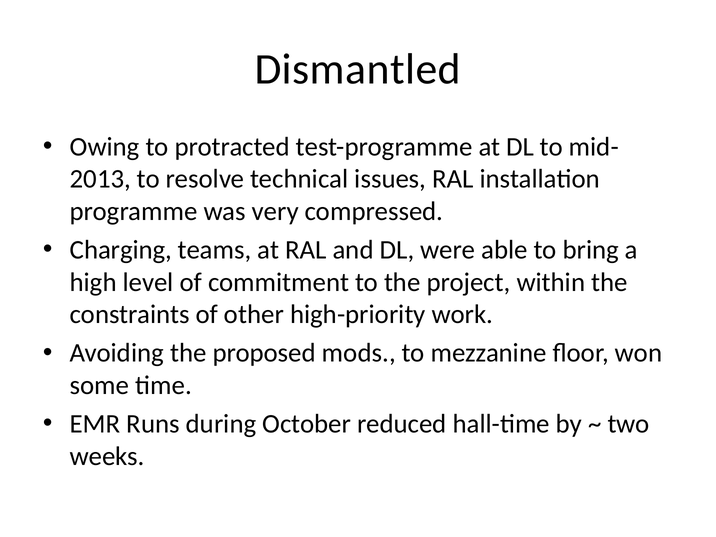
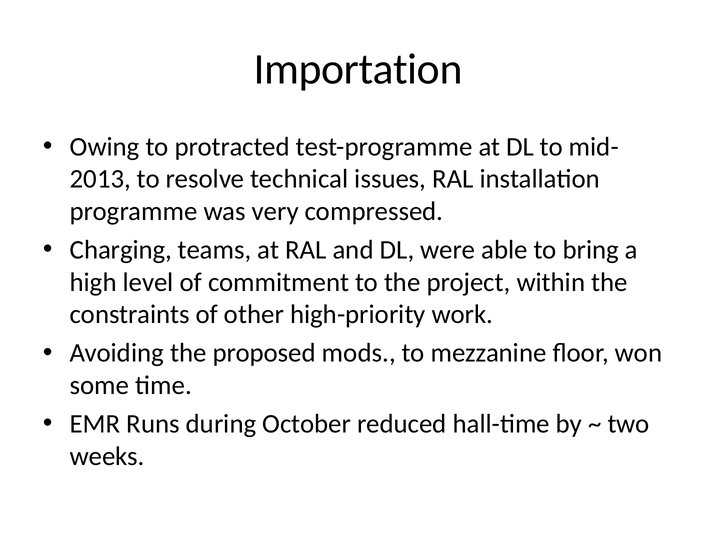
Dismantled: Dismantled -> Importation (358, 69)
